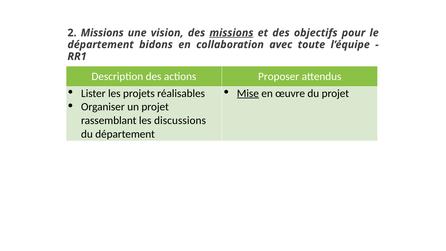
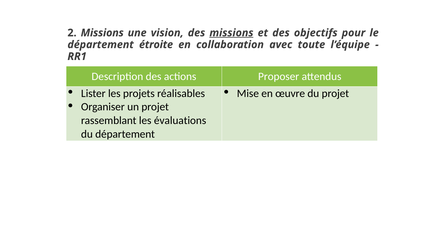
bidons: bidons -> étroite (156, 45)
Mise underline: present -> none (248, 93)
discussions: discussions -> évaluations (180, 120)
